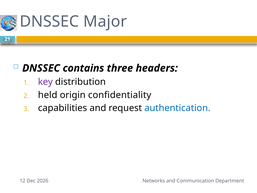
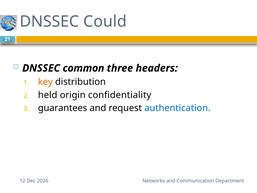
Major: Major -> Could (105, 21)
contains: contains -> common (83, 68)
key colour: purple -> orange (45, 82)
capabilities: capabilities -> guarantees (63, 108)
